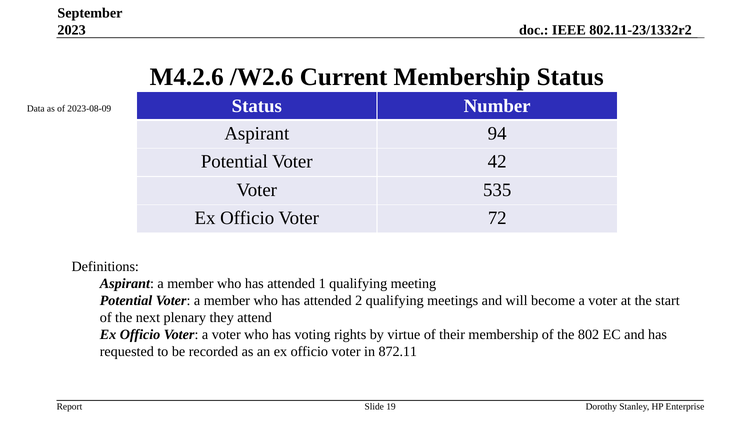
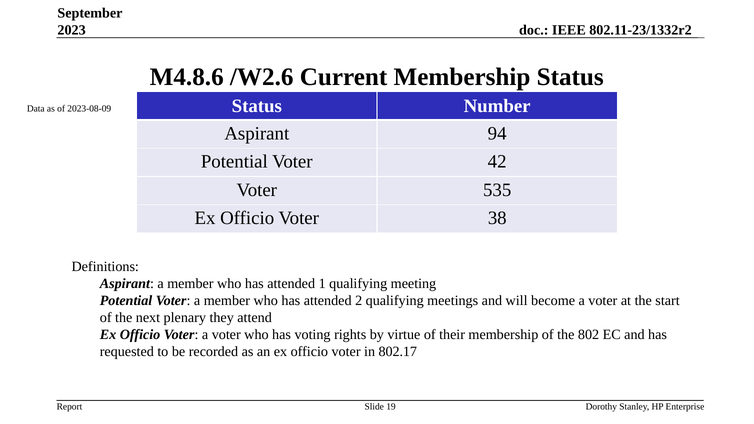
M4.2.6: M4.2.6 -> M4.8.6 (187, 77)
72: 72 -> 38 (497, 218)
872.11: 872.11 -> 802.17 (398, 352)
